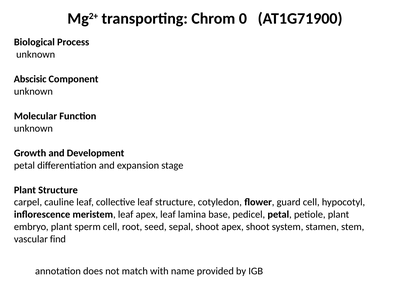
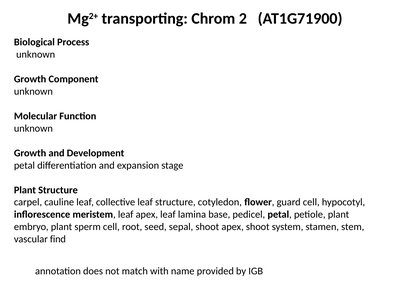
0: 0 -> 2 (243, 19)
Abscisic: Abscisic -> Growth (30, 79)
